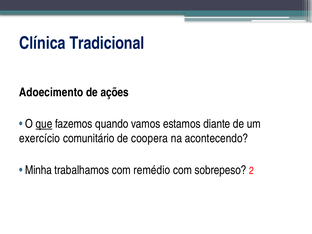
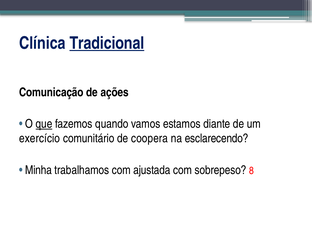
Tradicional underline: none -> present (107, 43)
Adoecimento: Adoecimento -> Comunicação (51, 92)
acontecendo: acontecendo -> esclarecendo (217, 138)
remédio: remédio -> ajustada (152, 170)
2: 2 -> 8 (252, 171)
